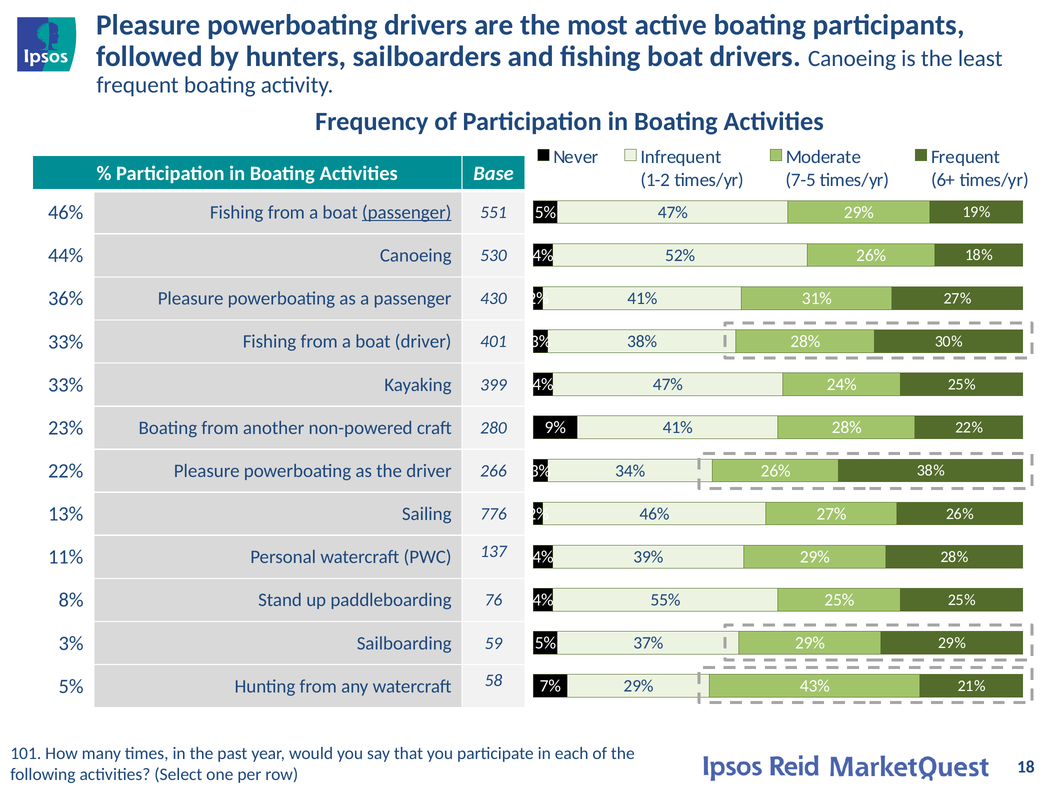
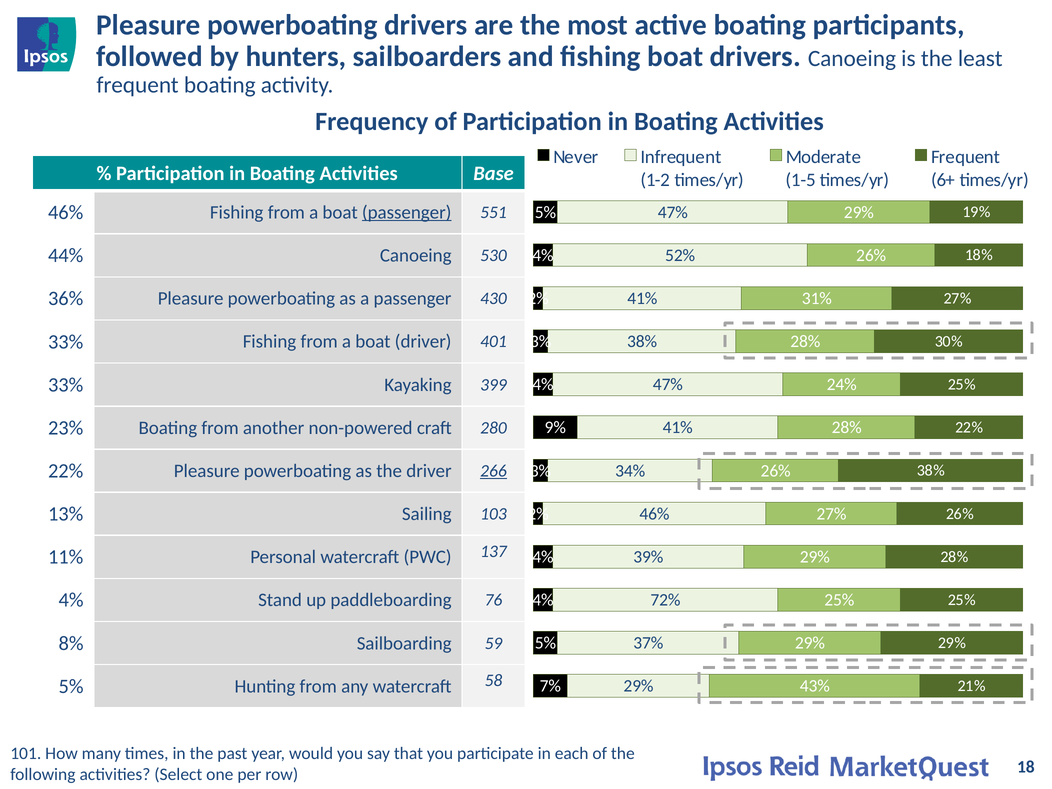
7-5: 7-5 -> 1-5 (801, 180)
266 underline: none -> present (494, 471)
776: 776 -> 103 (494, 514)
8%: 8% -> 4% (71, 600)
55%: 55% -> 72% (665, 600)
3%: 3% -> 8% (71, 643)
